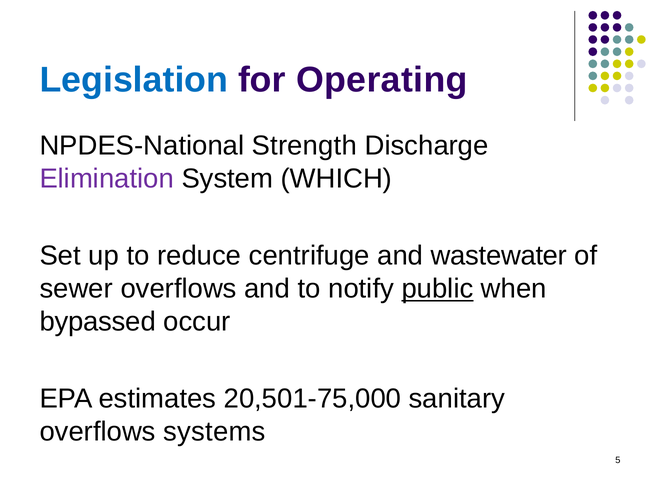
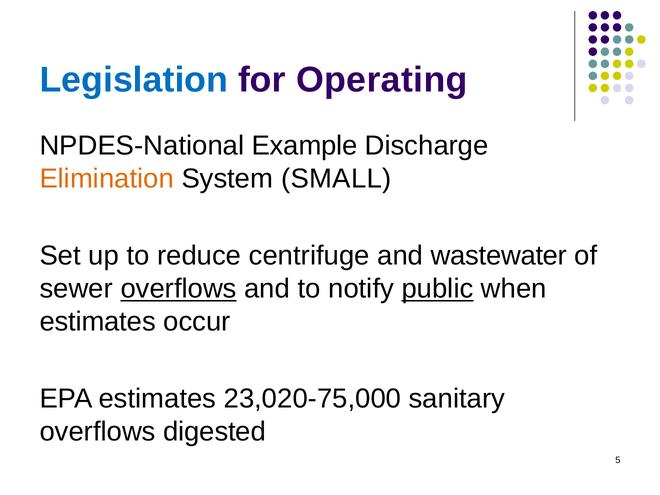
Strength: Strength -> Example (305, 146)
Elimination colour: purple -> orange (107, 179)
WHICH: WHICH -> SMALL (336, 179)
overflows underline: none -> present (179, 289)
bypassed: bypassed -> estimates (98, 322)
20,501-75,000: 20,501-75,000 -> 23,020-75,000 (312, 399)
systems: systems -> digested (215, 432)
